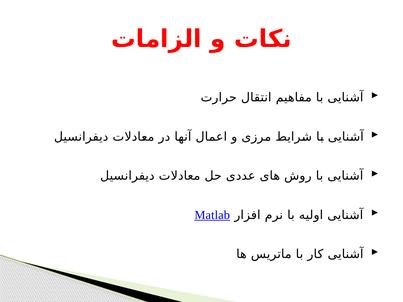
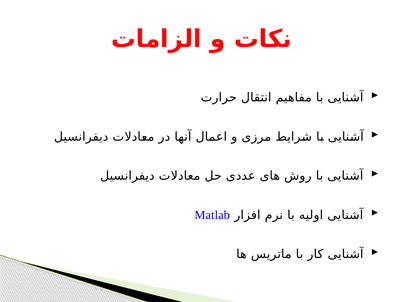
Matlab underline: present -> none (212, 215)
